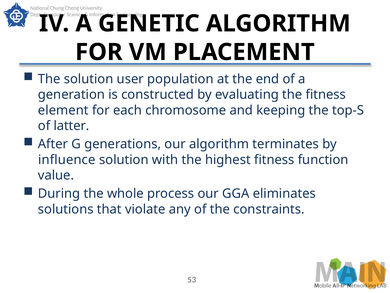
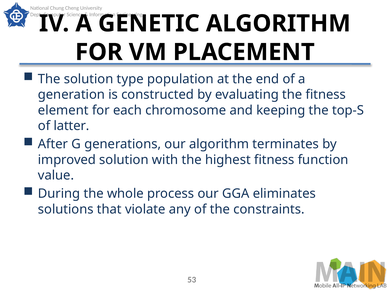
user: user -> type (130, 79)
influence: influence -> improved (67, 160)
